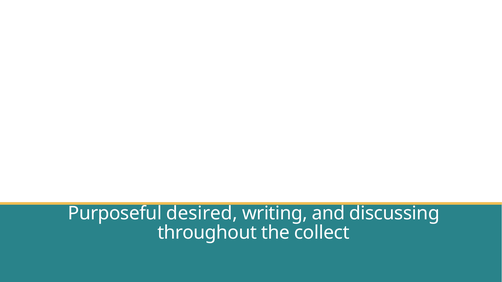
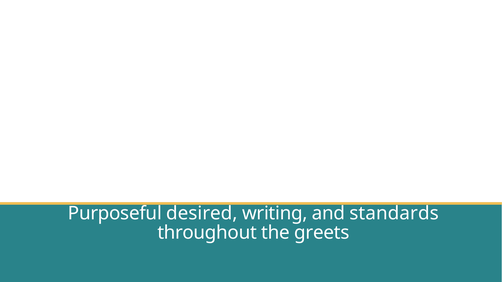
discussing: discussing -> standards (394, 214)
collect: collect -> greets (322, 233)
